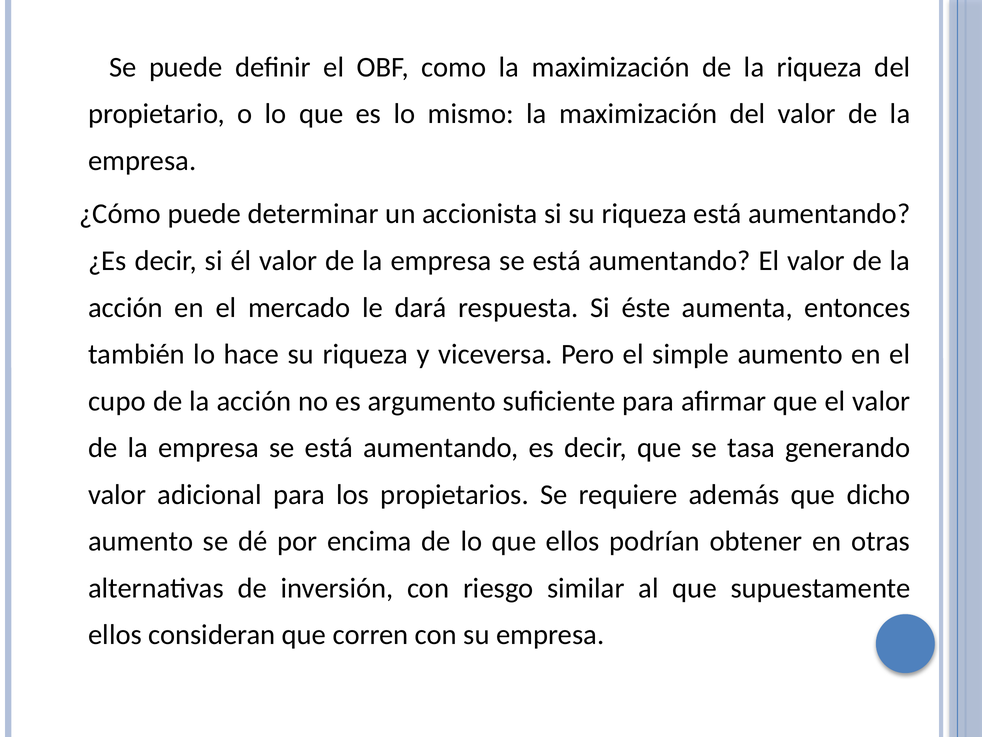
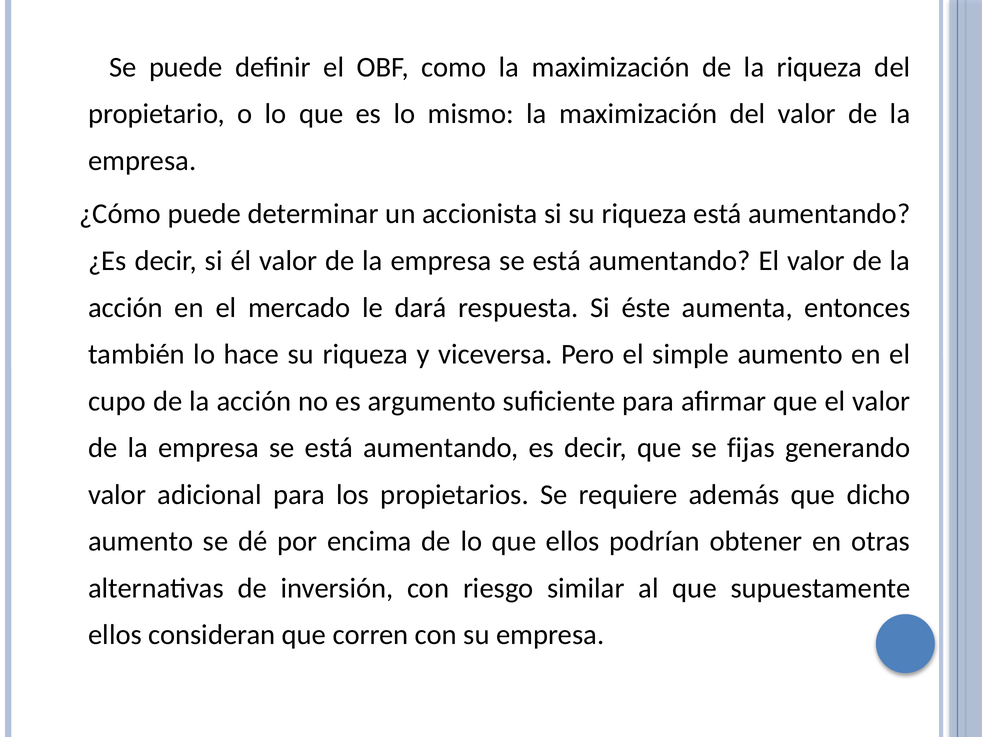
tasa: tasa -> fijas (751, 448)
